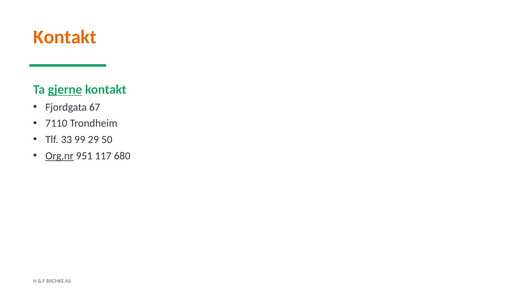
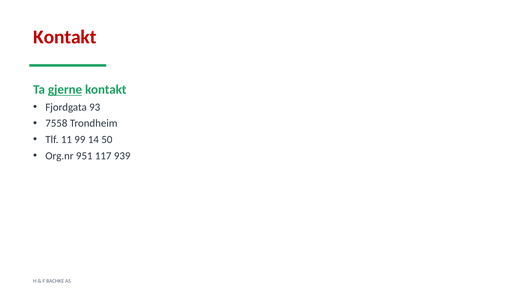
Kontakt colour: orange -> red (65, 37)
67: 67 -> 93 (95, 107)
7110: 7110 -> 7558 (56, 123)
33: 33 -> 11 (66, 140)
29: 29 -> 14 (93, 140)
Org.nr underline: present -> none (59, 156)
680: 680 -> 939 (122, 156)
